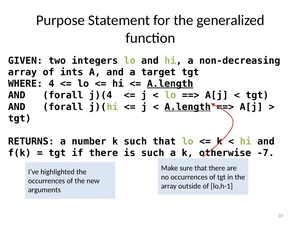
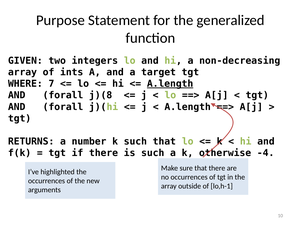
4: 4 -> 7 (51, 84)
j)(4: j)(4 -> j)(8 (101, 95)
A.length underline: present -> none (188, 107)
-7: -7 -> -4 (266, 153)
